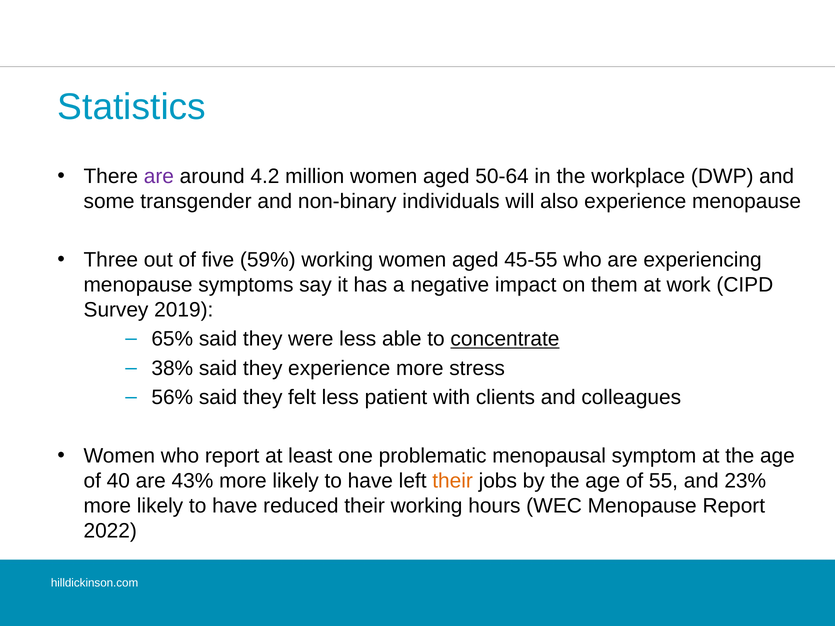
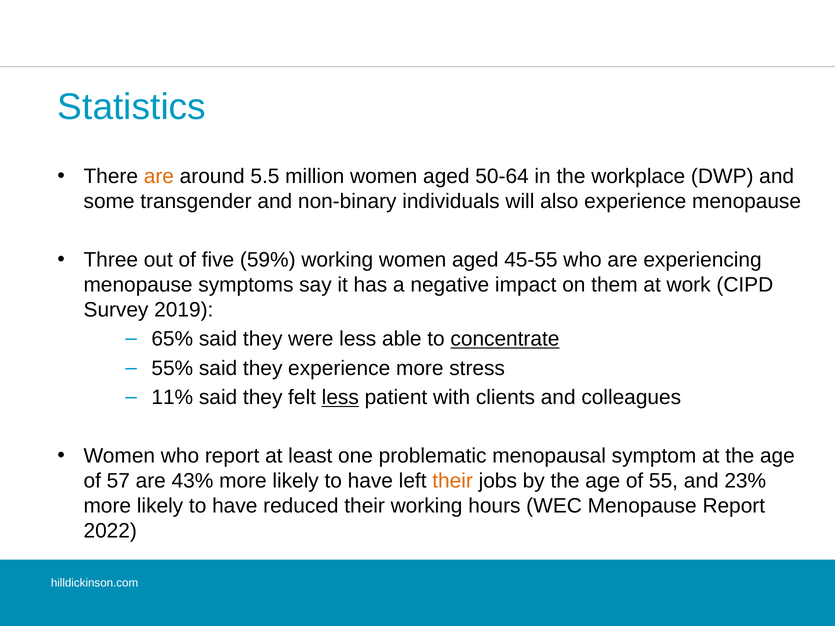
are colour: purple -> orange (159, 176)
4.2: 4.2 -> 5.5 (265, 176)
38%: 38% -> 55% (172, 368)
56%: 56% -> 11% (172, 398)
less underline: none -> present (340, 398)
40: 40 -> 57 (118, 481)
